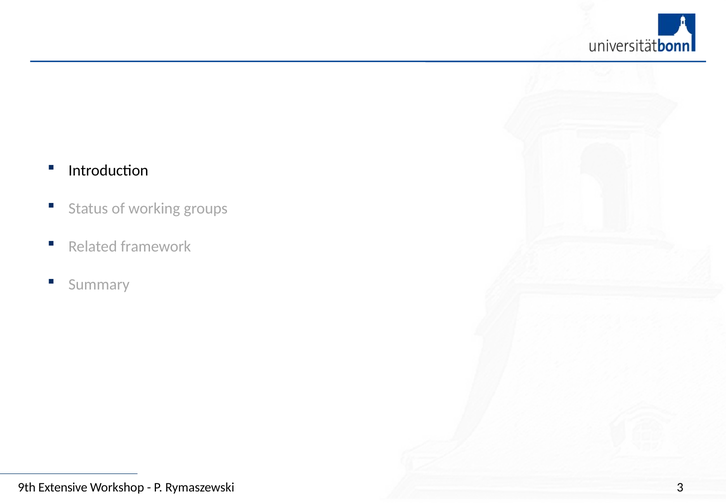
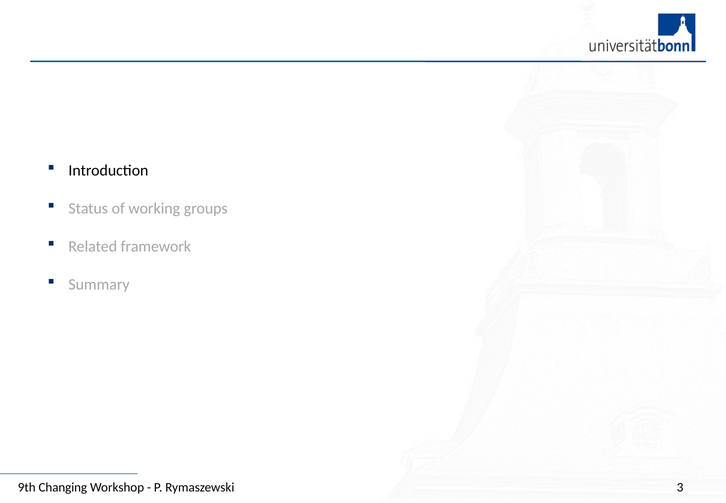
Extensive: Extensive -> Changing (63, 487)
